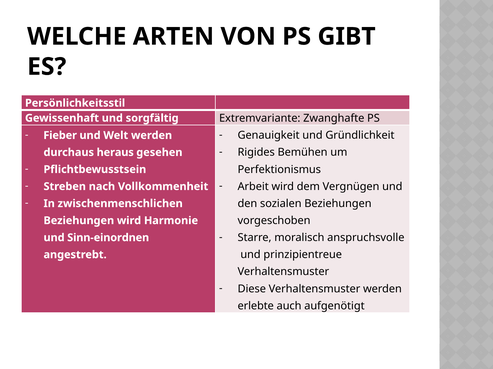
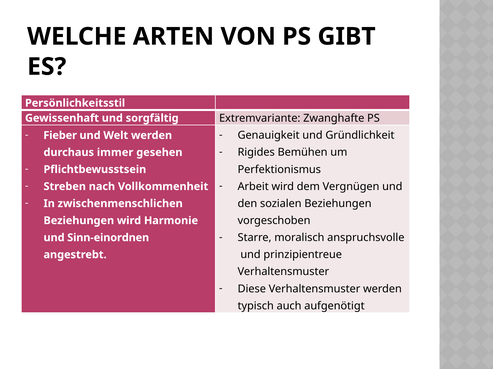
heraus: heraus -> immer (115, 153)
erlebte: erlebte -> typisch (256, 306)
